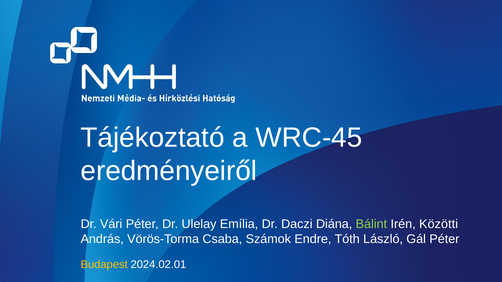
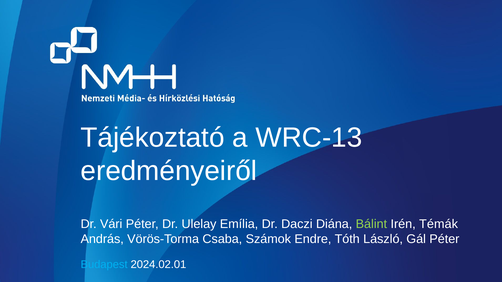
WRC-45: WRC-45 -> WRC-13 (309, 138)
Közötti: Közötti -> Témák (439, 224)
Budapest colour: yellow -> light blue (104, 265)
